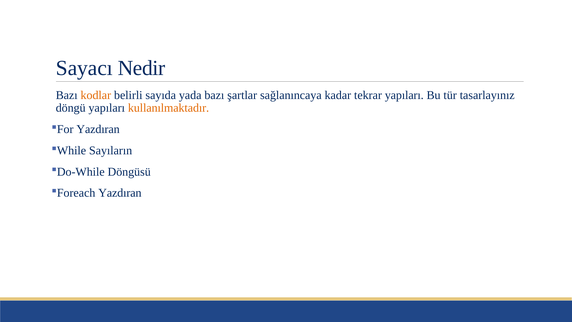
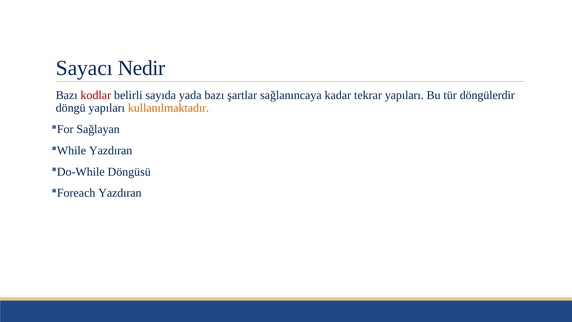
kodlar colour: orange -> red (96, 95)
tasarlayınız: tasarlayınız -> döngülerdir (487, 95)
Yazdıran: Yazdıran -> Sağlayan (98, 129)
Sayıların: Sayıların -> Yazdıran (111, 150)
